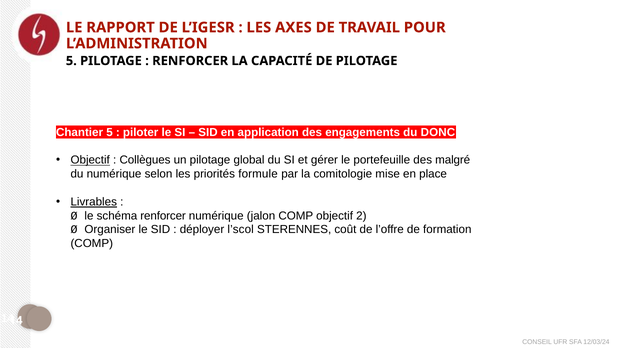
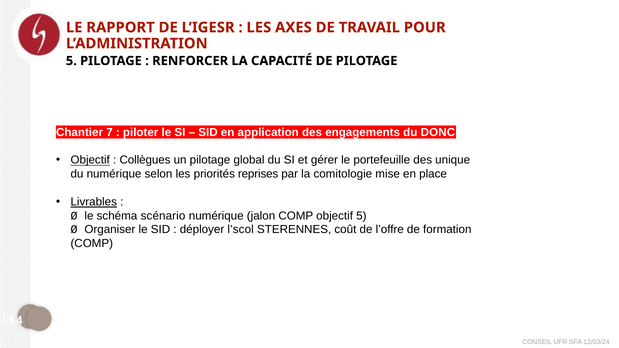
Chantier 5: 5 -> 7 (109, 132)
malgré: malgré -> unique (453, 160)
formule: formule -> reprises (258, 174)
schéma renforcer: renforcer -> scénario (163, 216)
objectif 2: 2 -> 5 (361, 216)
